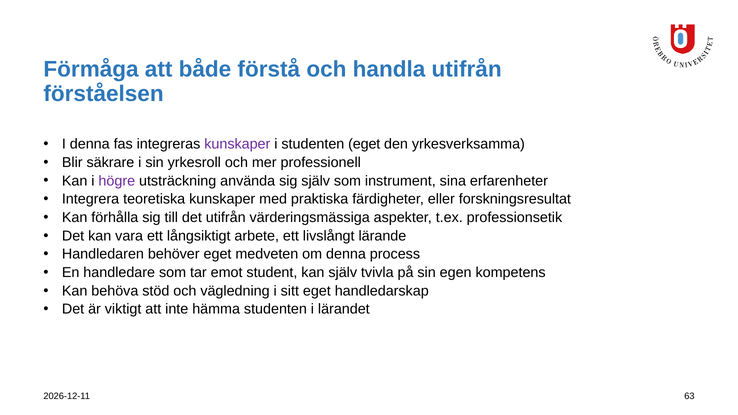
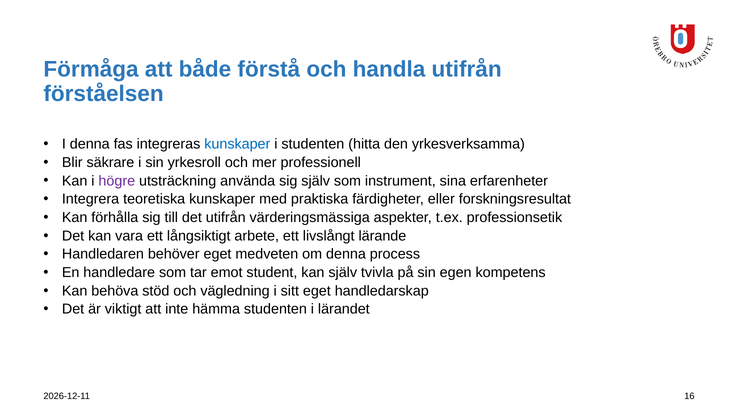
kunskaper colour: purple -> blue (237, 144)
studenten eget: eget -> hitta (364, 144)
63: 63 -> 16 (689, 396)
